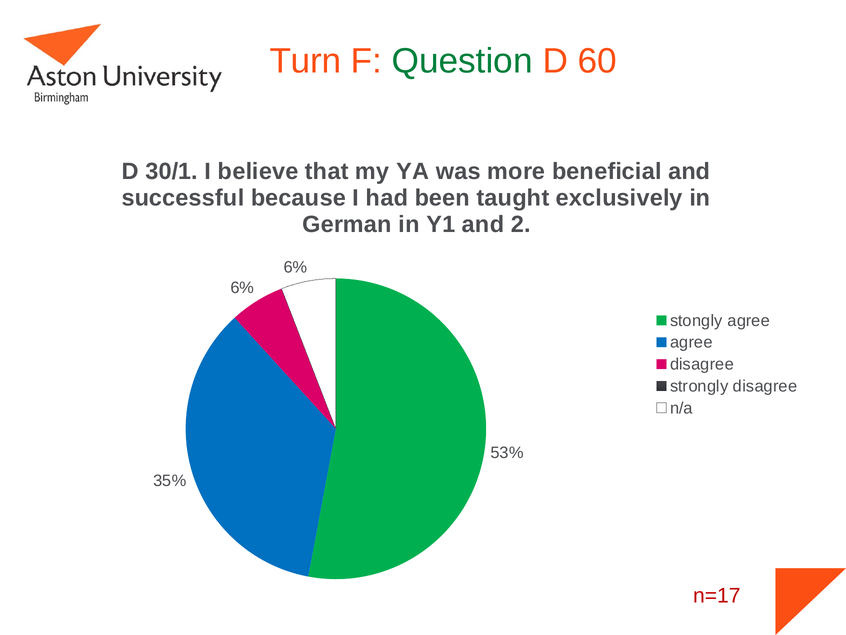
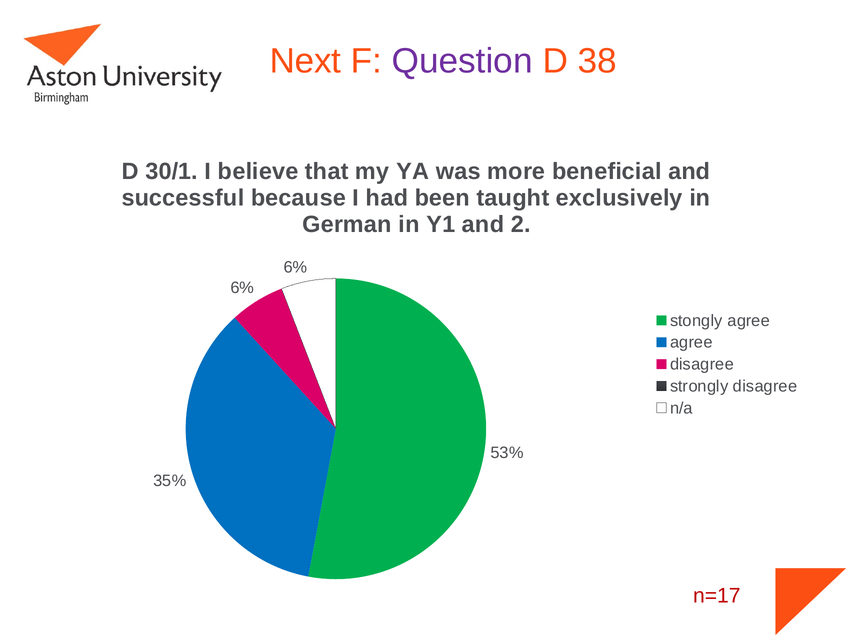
Turn: Turn -> Next (305, 61)
Question colour: green -> purple (462, 61)
60: 60 -> 38 (597, 61)
